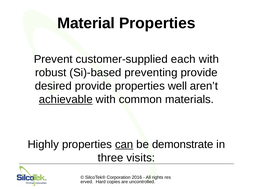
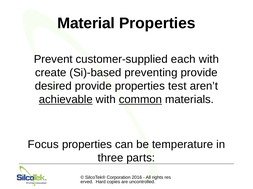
robust: robust -> create (51, 73)
well: well -> test (177, 86)
common underline: none -> present (140, 100)
Highly: Highly -> Focus (43, 145)
can underline: present -> none (124, 145)
demonstrate: demonstrate -> temperature (183, 145)
visits: visits -> parts (141, 158)
